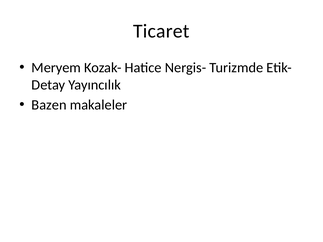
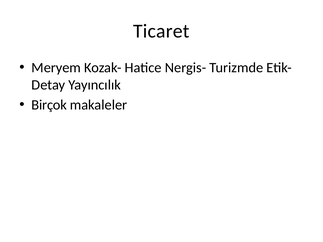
Bazen: Bazen -> Birçok (49, 105)
